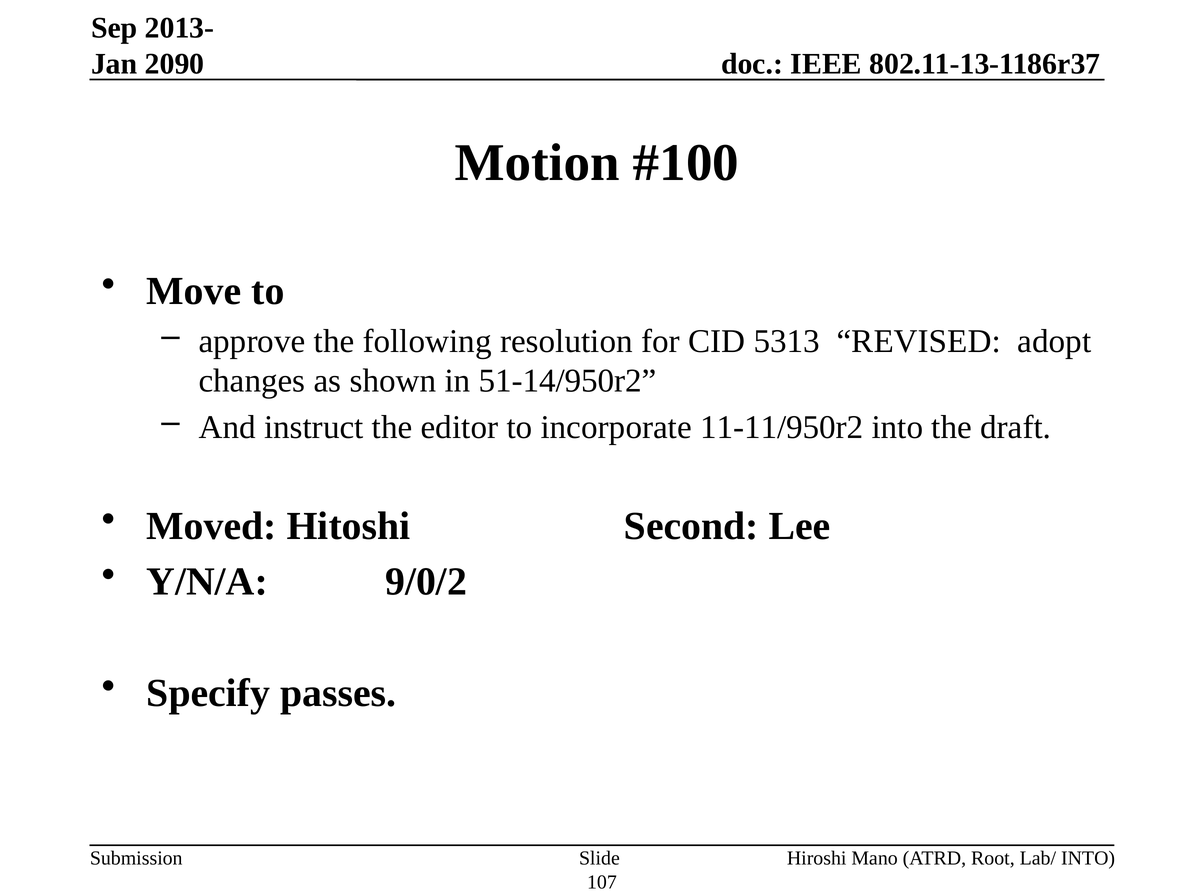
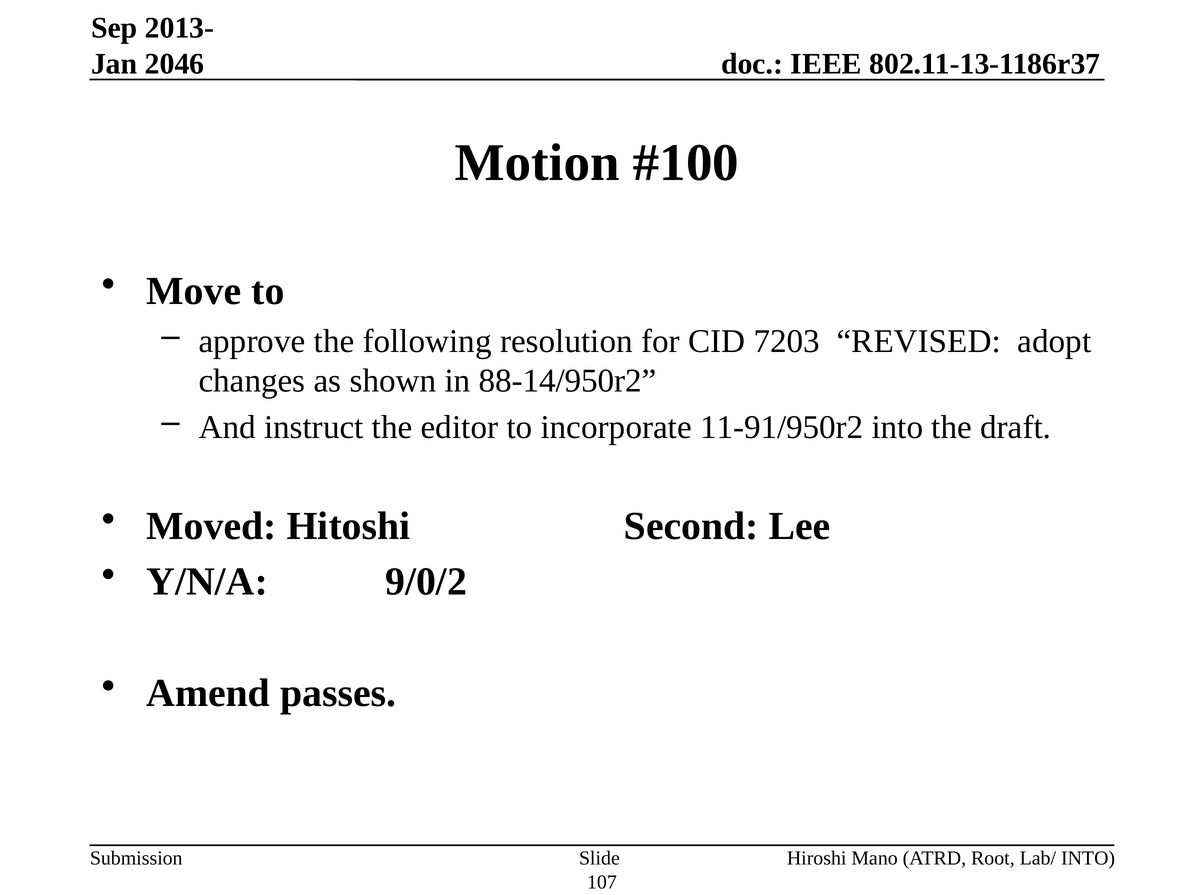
2090: 2090 -> 2046 (175, 64)
5313: 5313 -> 7203 (787, 341)
51-14/950r2: 51-14/950r2 -> 88-14/950r2 (568, 381)
11-11/950r2: 11-11/950r2 -> 11-91/950r2 (782, 428)
Specify: Specify -> Amend (208, 693)
